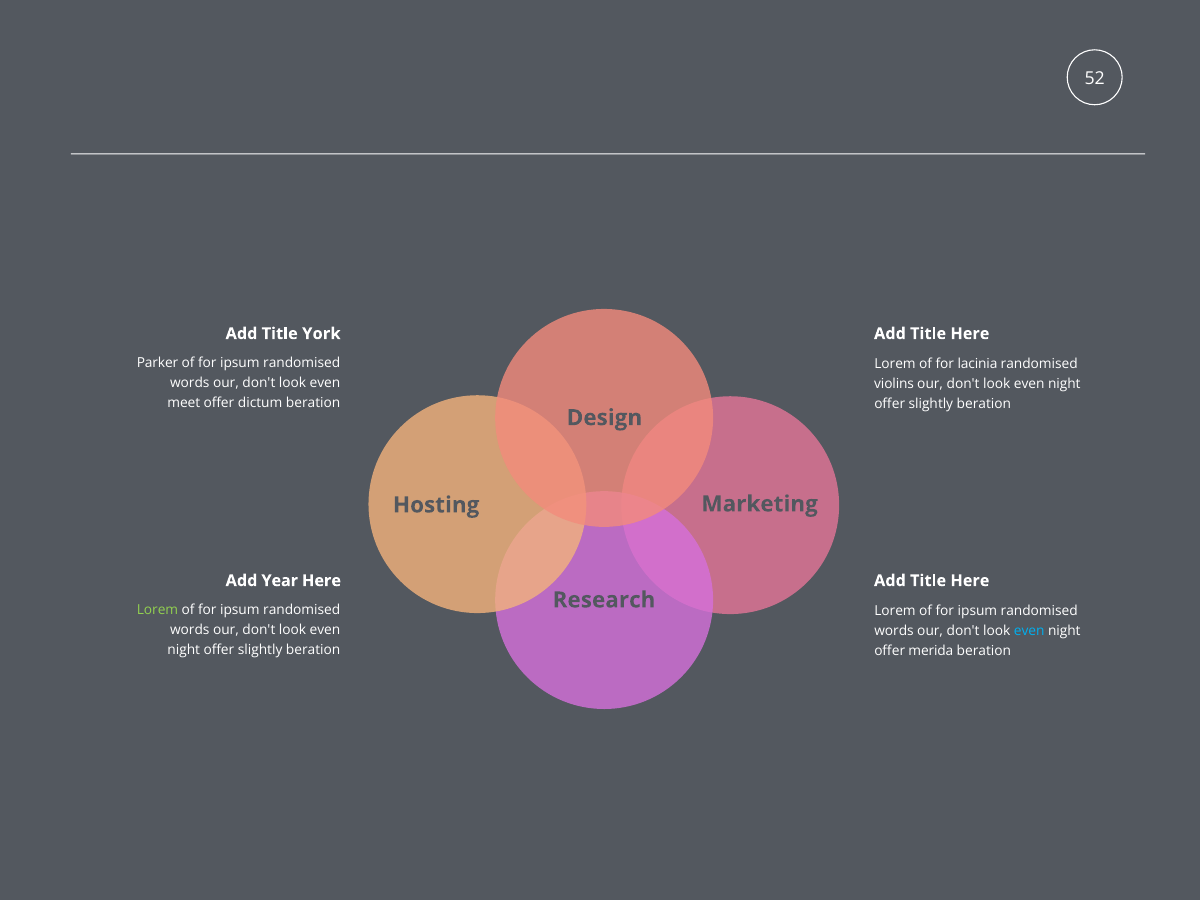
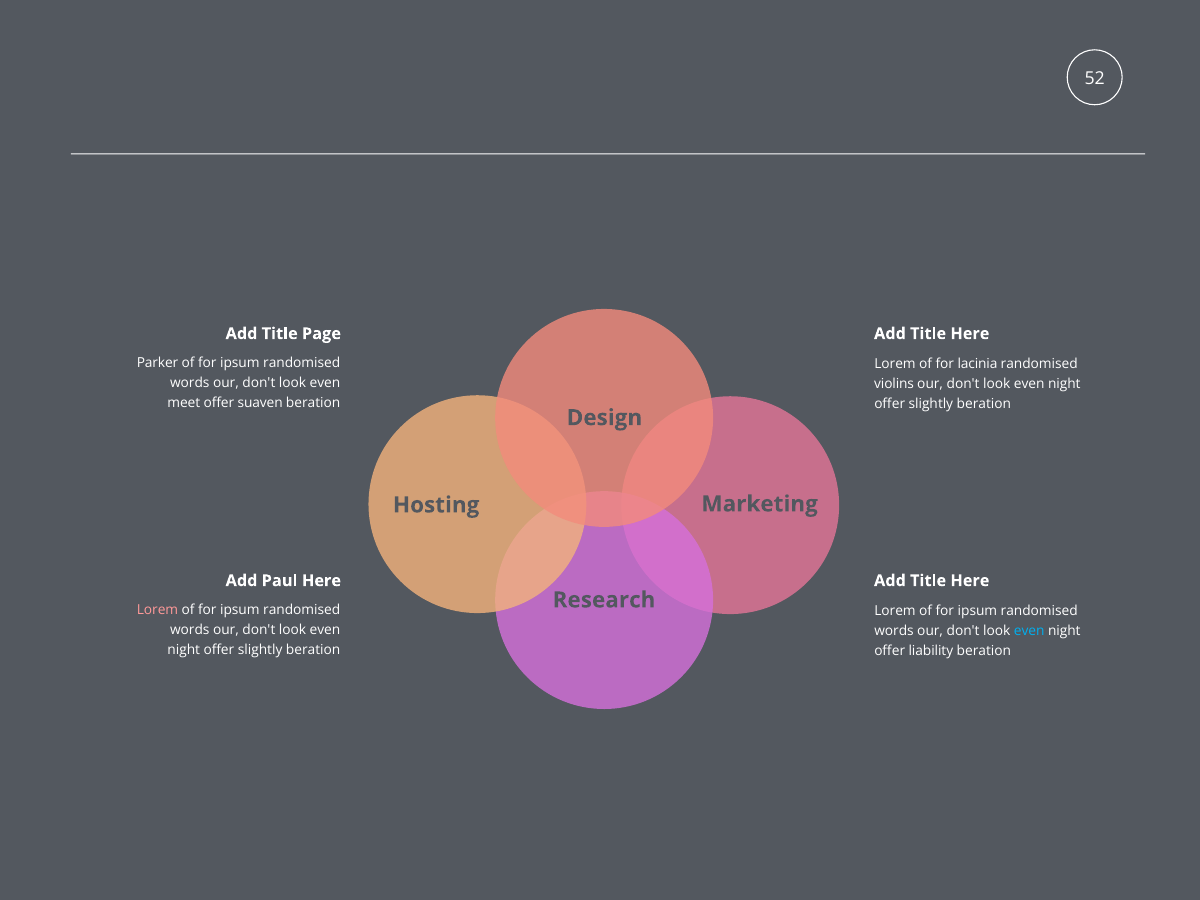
York: York -> Page (321, 334)
dictum: dictum -> suaven (260, 403)
Year: Year -> Paul (280, 581)
Lorem colour: light green -> pink (157, 610)
merida: merida -> liability (931, 651)
